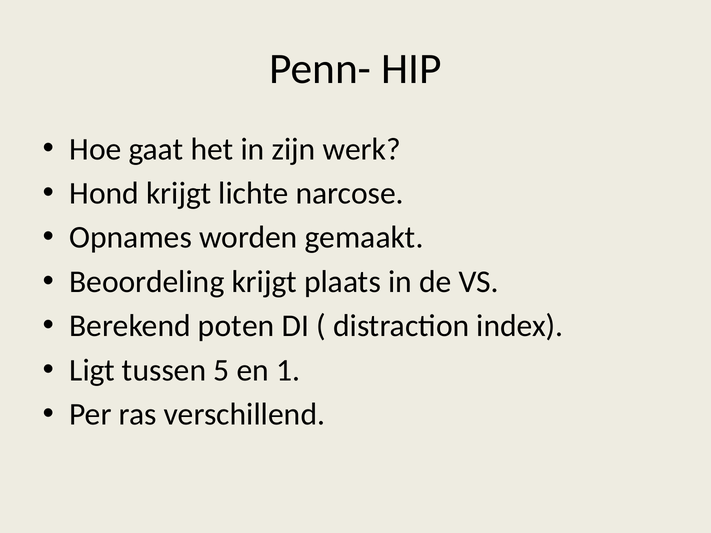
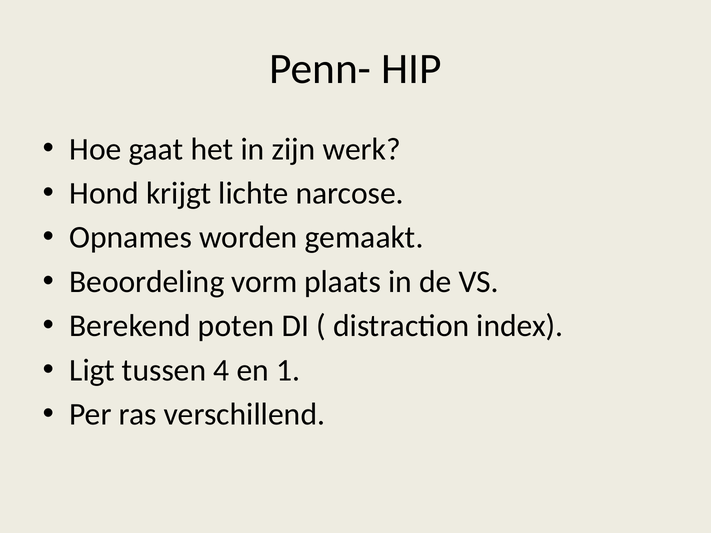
Beoordeling krijgt: krijgt -> vorm (264, 282)
5: 5 -> 4 (221, 370)
